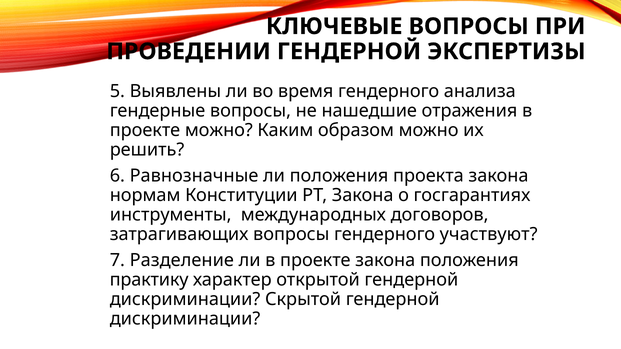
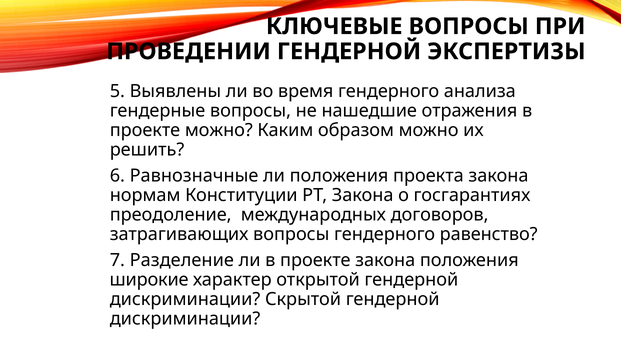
инструменты: инструменты -> преодоление (171, 215)
участвуют: участвуют -> равенство (489, 234)
практику: практику -> широкие (149, 280)
